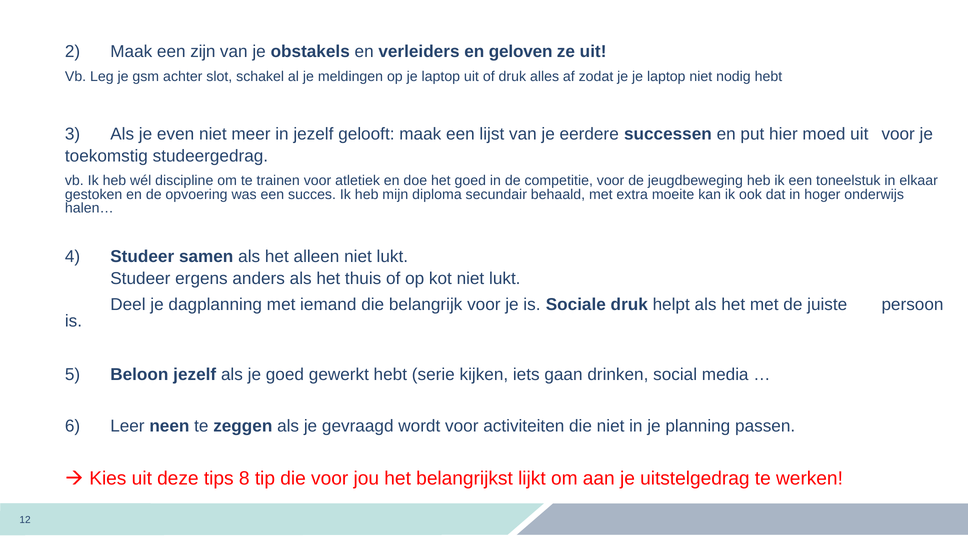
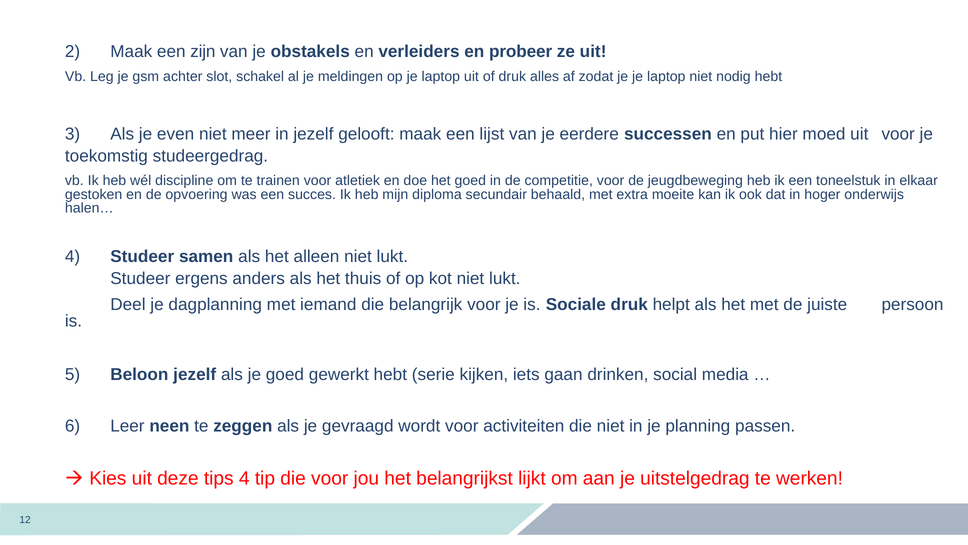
geloven: geloven -> probeer (521, 51)
tips 8: 8 -> 4 (244, 478)
